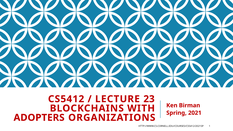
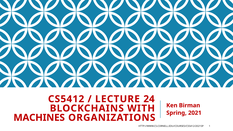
23: 23 -> 24 (149, 99)
ADOPTERS: ADOPTERS -> MACHINES (39, 118)
